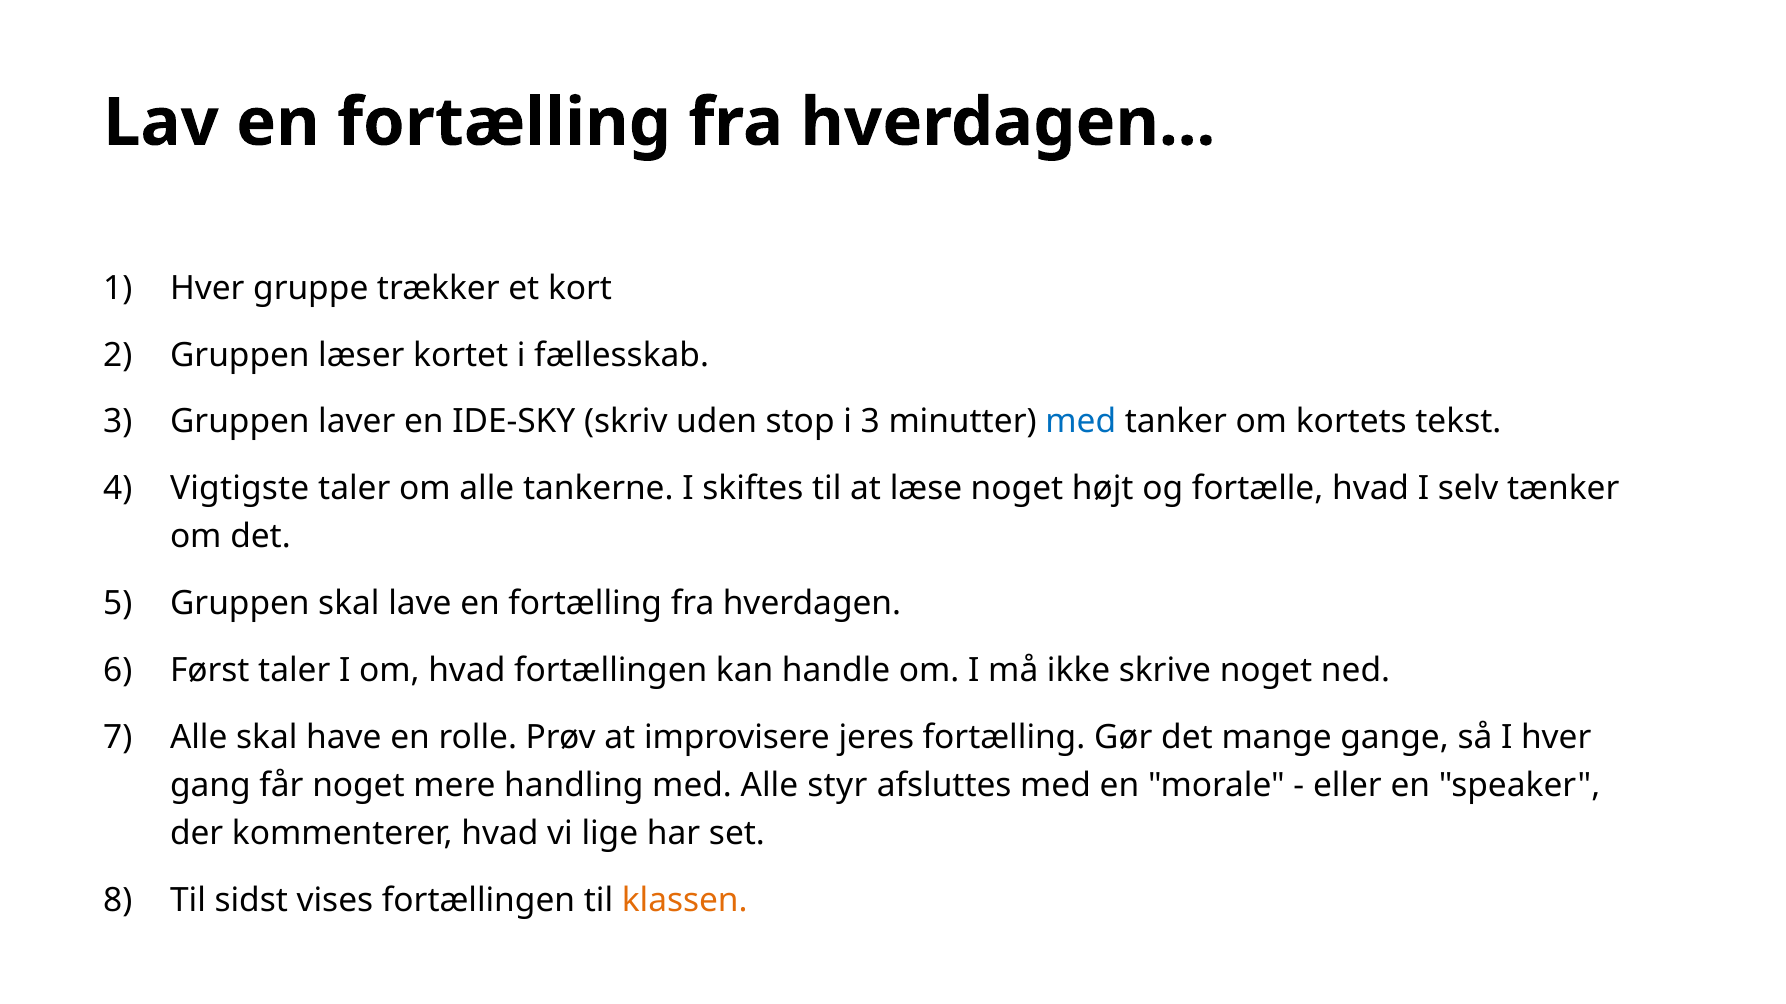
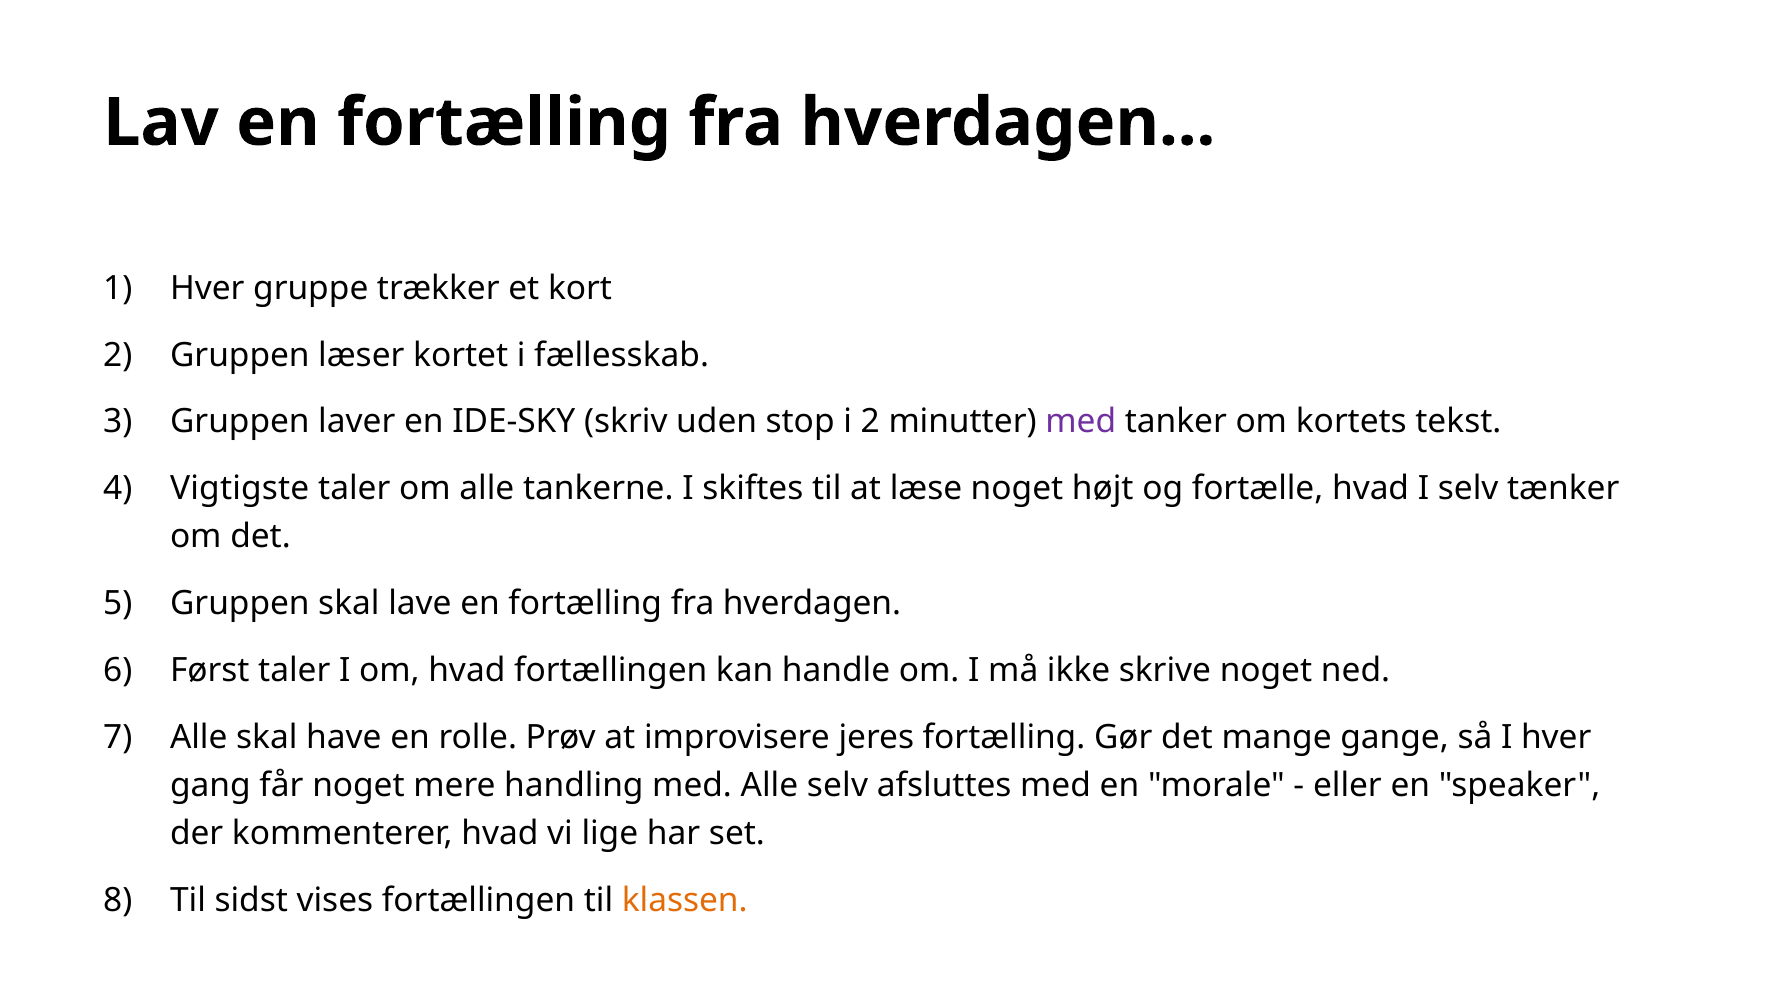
i 3: 3 -> 2 (870, 422)
med colour: blue -> purple (1081, 422)
Alle styr: styr -> selv (837, 786)
